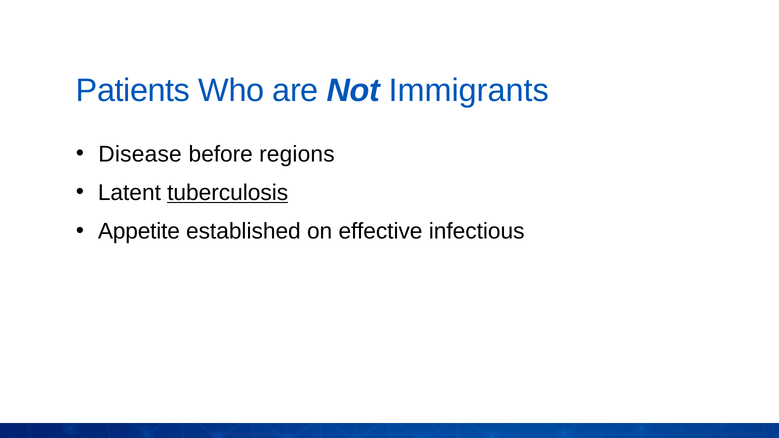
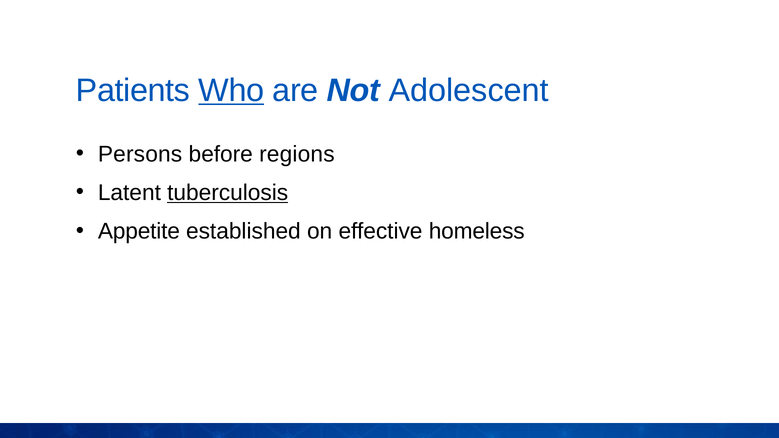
Who underline: none -> present (231, 90)
Immigrants: Immigrants -> Adolescent (469, 90)
Disease: Disease -> Persons (140, 154)
infectious: infectious -> homeless (477, 231)
